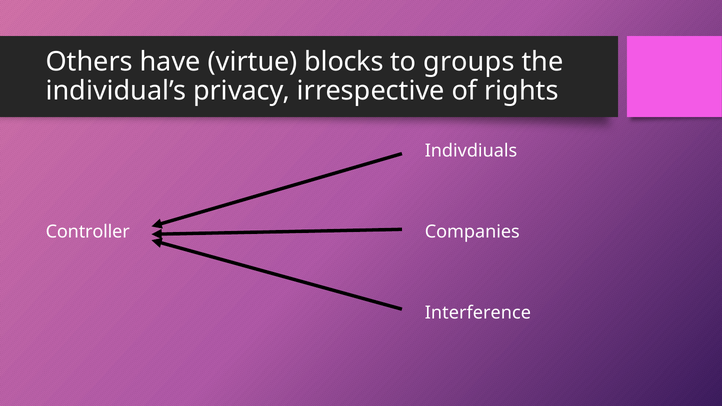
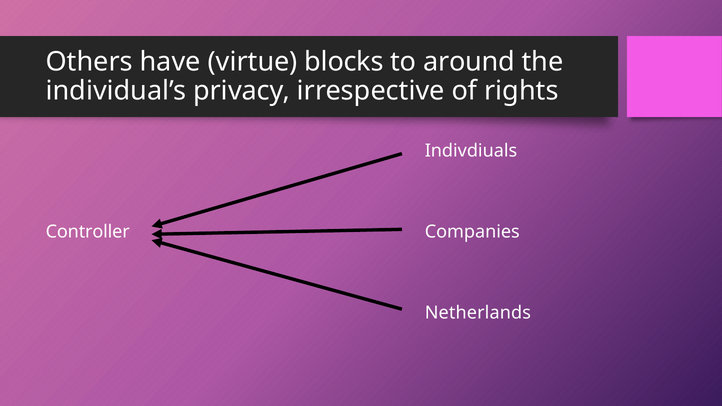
groups: groups -> around (469, 62)
Interference: Interference -> Netherlands (478, 313)
